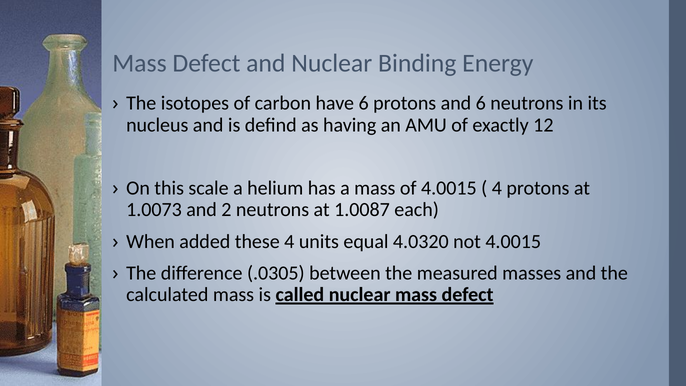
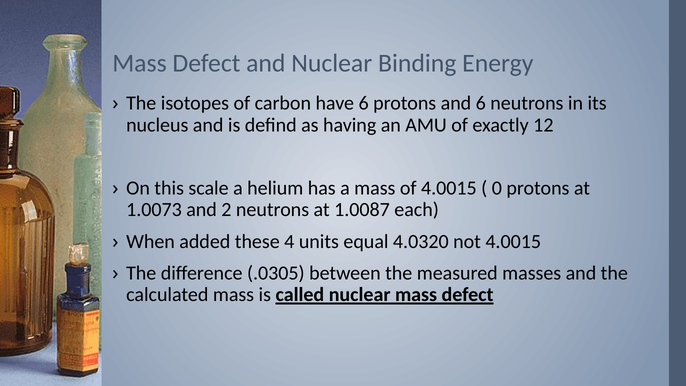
4: 4 -> 0 (497, 188)
